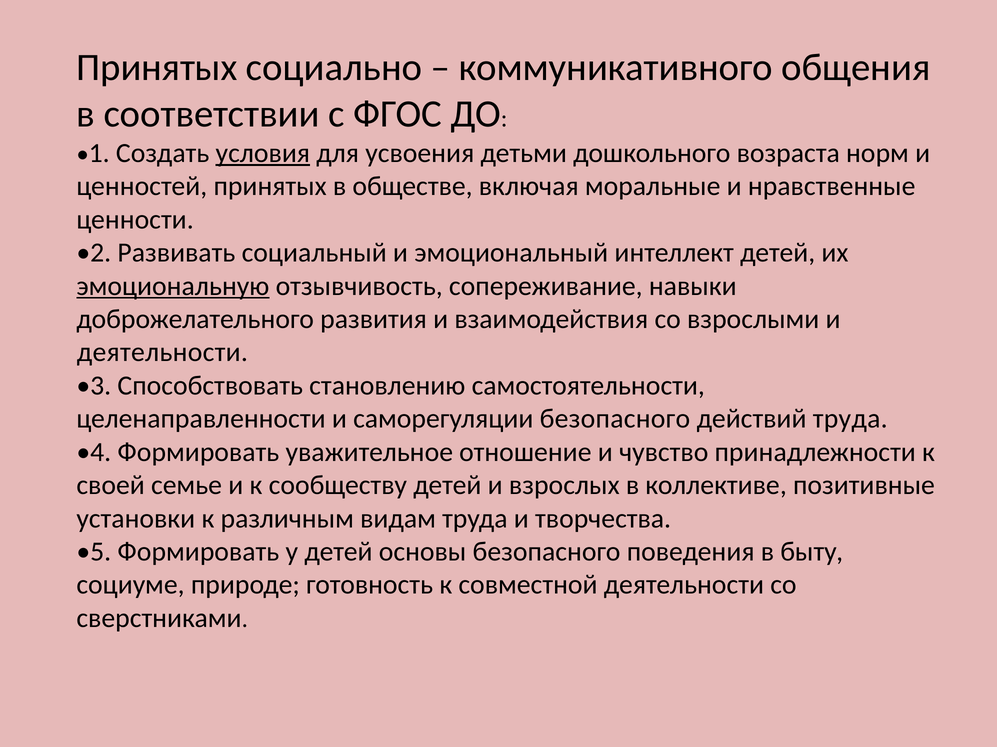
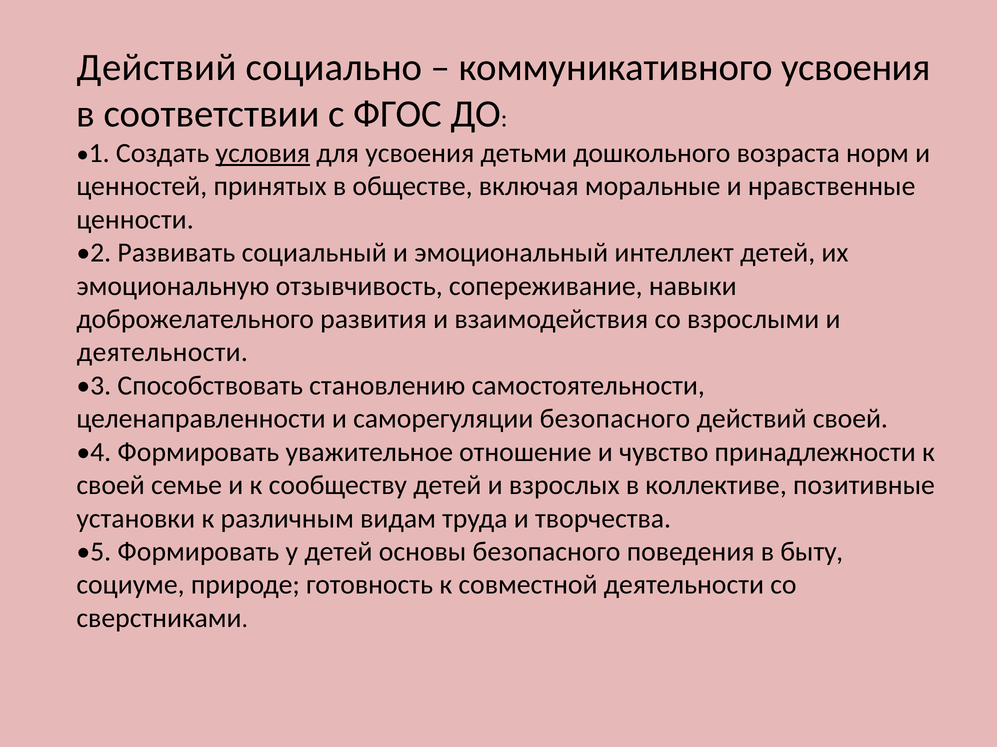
Принятых: Принятых -> Действий (157, 68)
коммуникативного общения: общения -> усвоения (856, 68)
эмоциональную underline: present -> none (173, 286)
действий труда: труда -> своей (850, 419)
